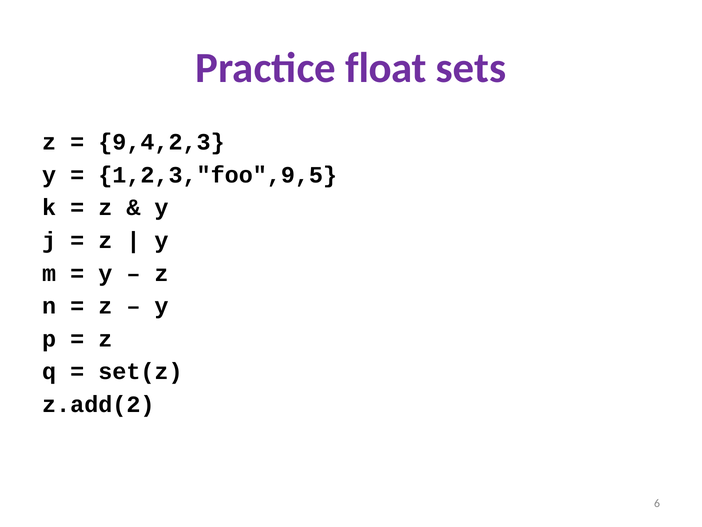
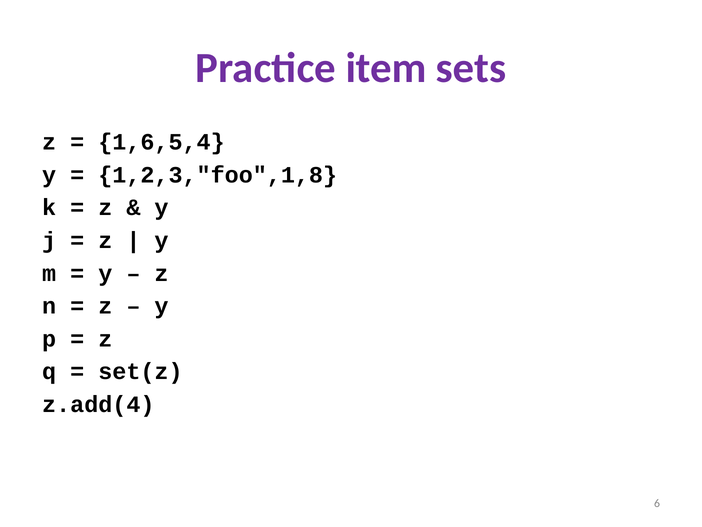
float: float -> item (386, 68)
9,4,2,3: 9,4,2,3 -> 1,6,5,4 (162, 142)
1,2,3,"foo",9,5: 1,2,3,"foo",9,5 -> 1,2,3,"foo",1,8 (218, 175)
z.add(2: z.add(2 -> z.add(4 (98, 404)
